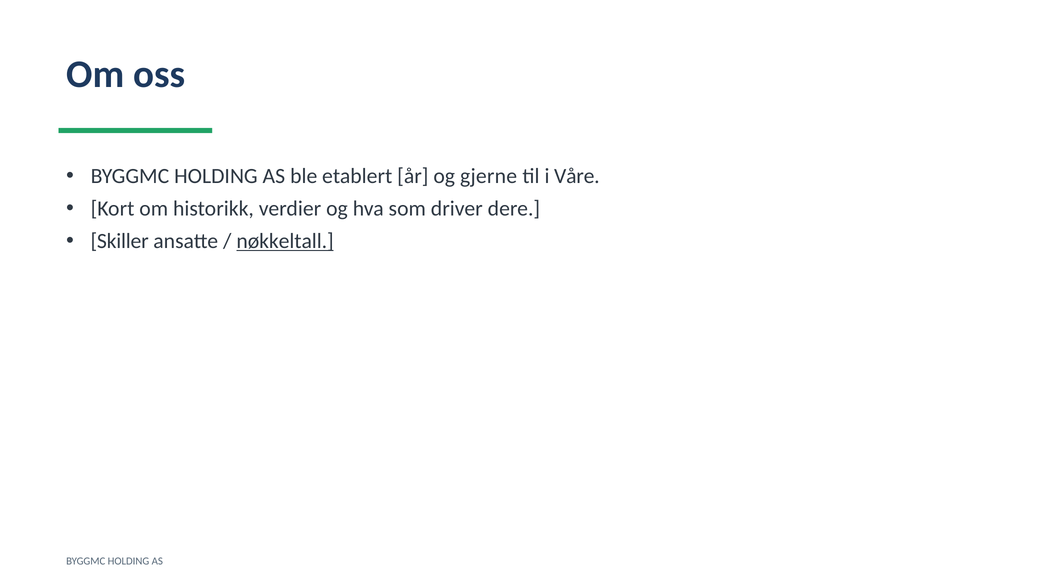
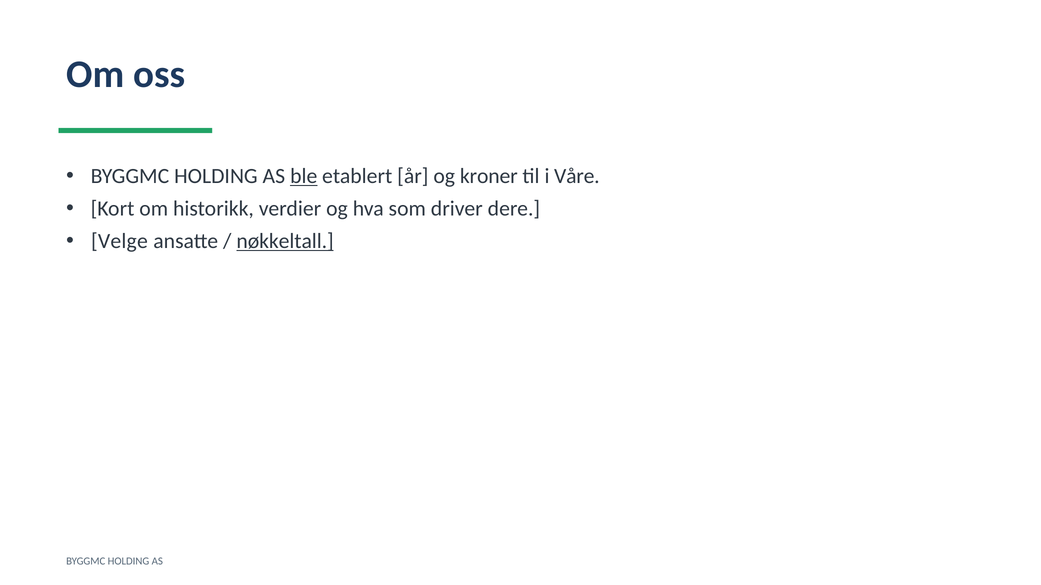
ble underline: none -> present (304, 176)
gjerne: gjerne -> kroner (489, 176)
Skiller: Skiller -> Velge (119, 241)
